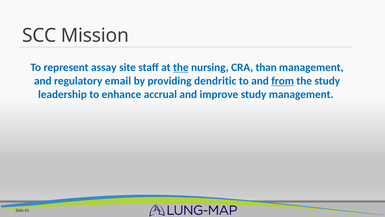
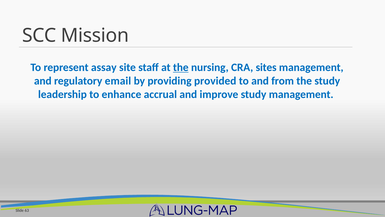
than: than -> sites (266, 67)
dendritic: dendritic -> provided (215, 81)
from underline: present -> none (283, 81)
